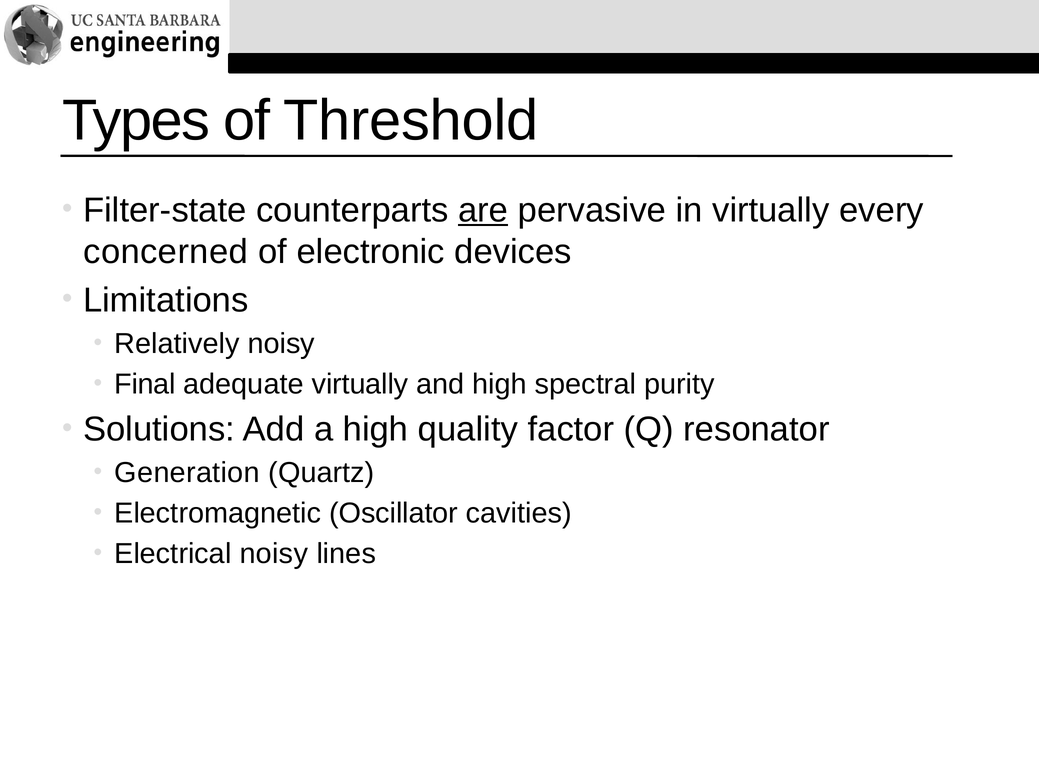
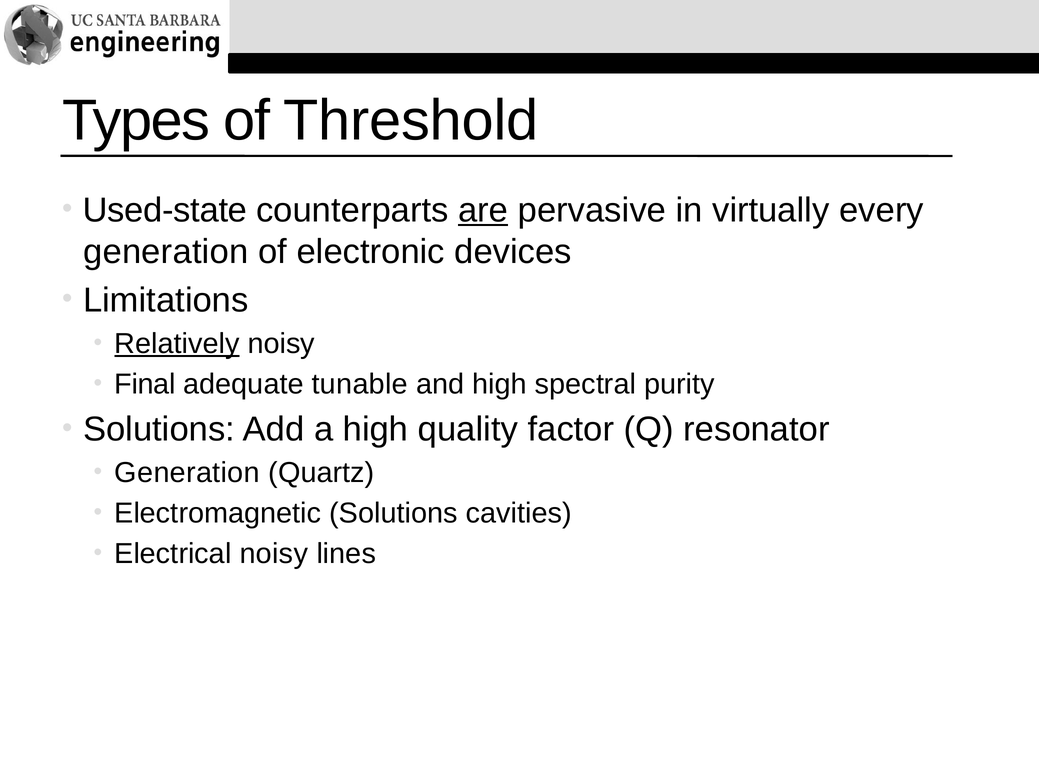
Filter-state: Filter-state -> Used-state (165, 210)
concerned: concerned -> generation (166, 252)
Relatively underline: none -> present (177, 344)
adequate virtually: virtually -> tunable (360, 384)
Electromagnetic Oscillator: Oscillator -> Solutions (394, 513)
